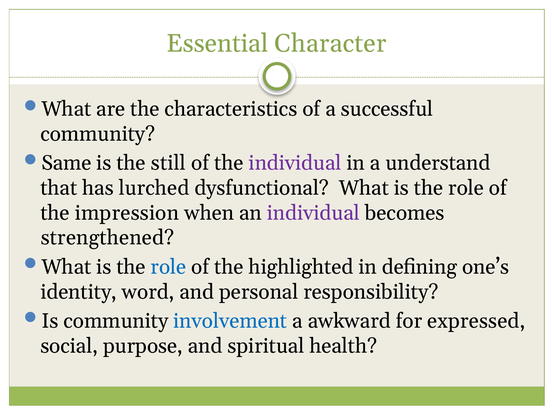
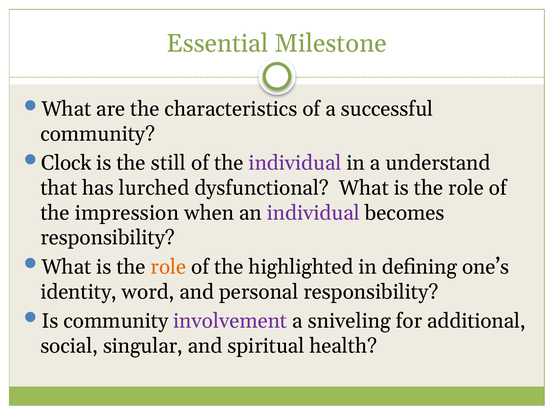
Character: Character -> Milestone (331, 44)
Same: Same -> Clock (66, 163)
strengthened: strengthened -> responsibility (108, 238)
role colour: blue -> orange (168, 267)
involvement colour: blue -> purple (230, 321)
awkward: awkward -> sniveling (349, 321)
expressed: expressed -> additional (476, 321)
purpose: purpose -> singular (143, 346)
